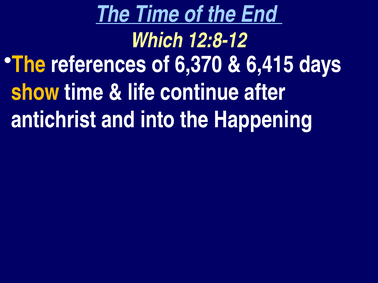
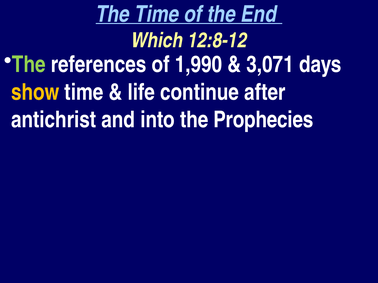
The colour: yellow -> light green (29, 65)
6,370: 6,370 -> 1,990 (199, 65)
6,415: 6,415 -> 3,071 (270, 65)
Happening: Happening -> Prophecies (263, 120)
